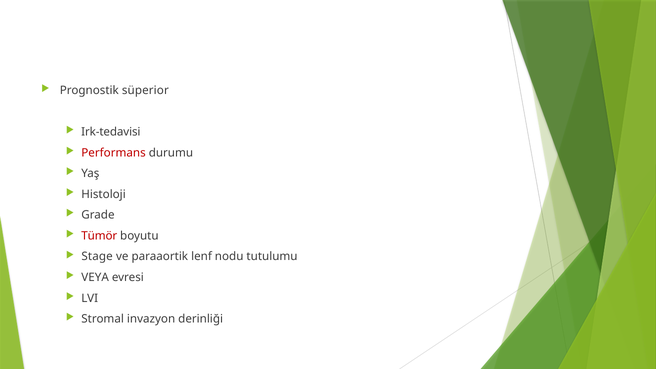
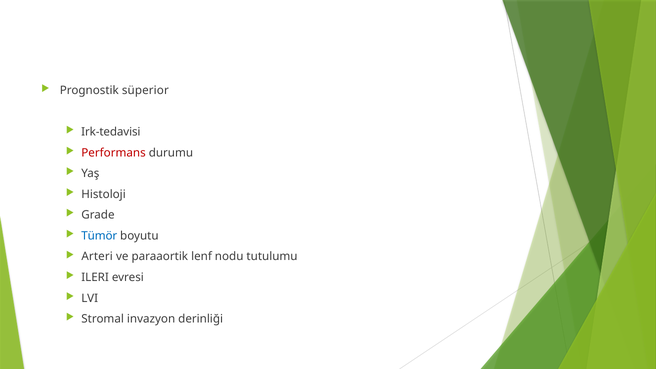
Tümör colour: red -> blue (99, 236)
Stage: Stage -> Arteri (97, 257)
VEYA: VEYA -> ILERI (95, 277)
